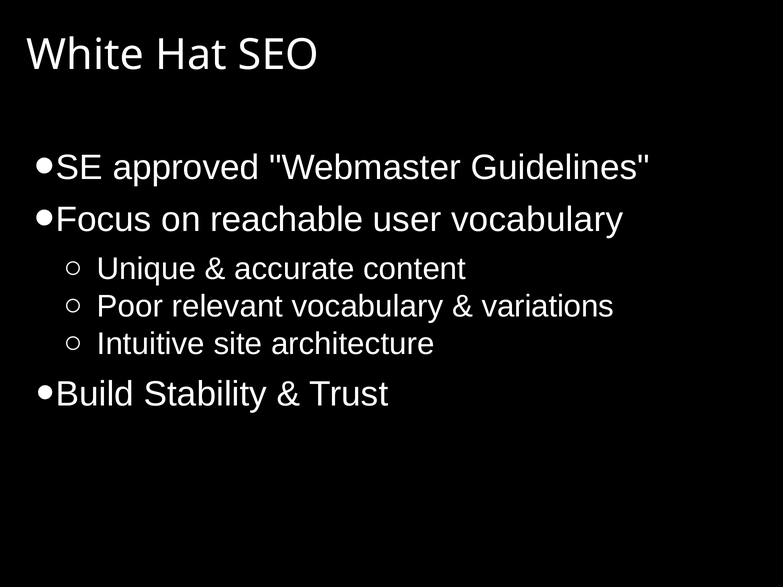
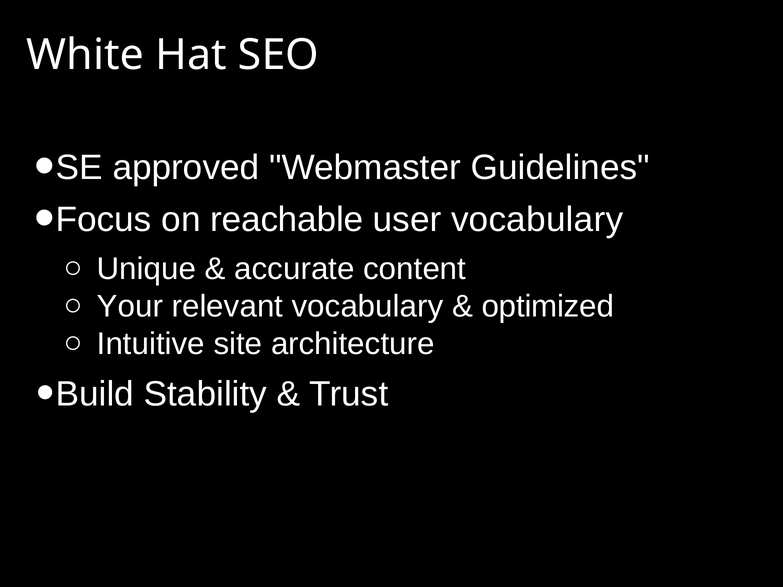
Poor: Poor -> Your (130, 307)
variations: variations -> optimized (548, 307)
